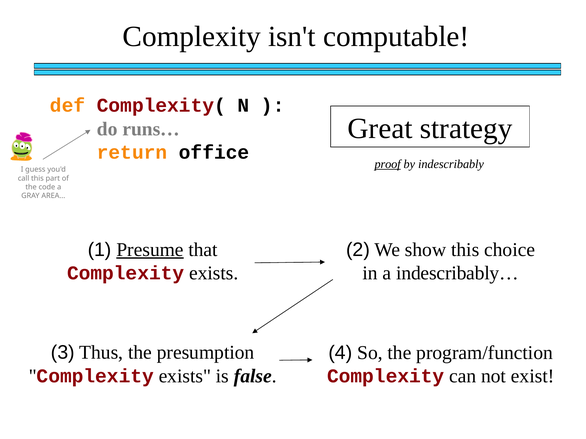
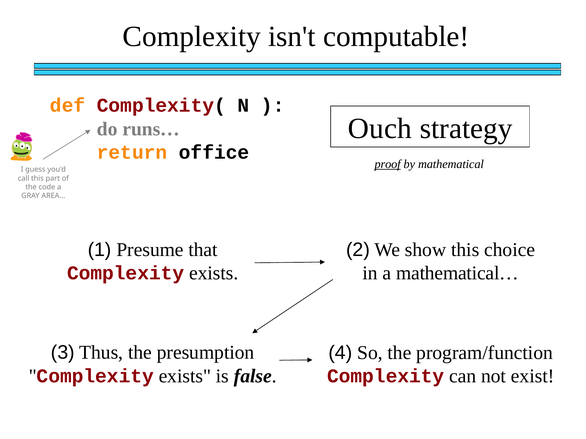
Great: Great -> Ouch (380, 129)
indescribably: indescribably -> mathematical (451, 164)
Presume underline: present -> none (150, 250)
indescribably…: indescribably… -> mathematical… (457, 273)
